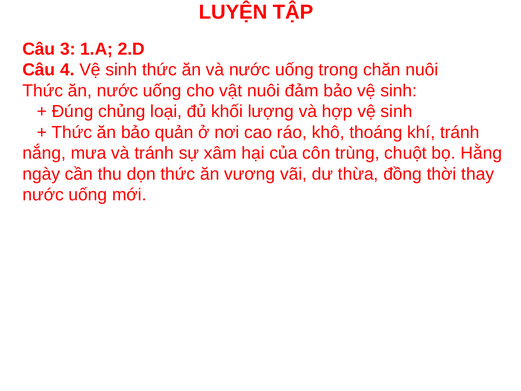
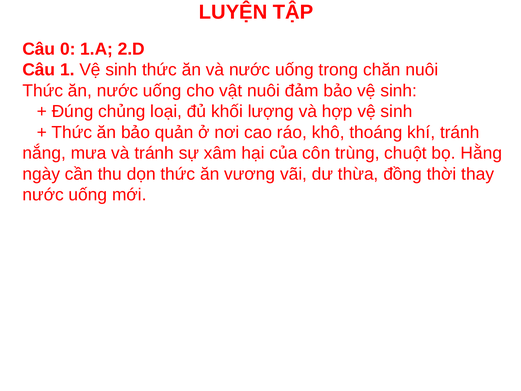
3: 3 -> 0 (68, 49)
4: 4 -> 1 (67, 70)
